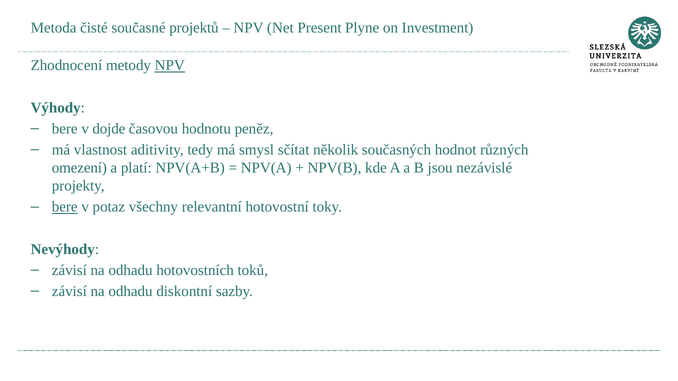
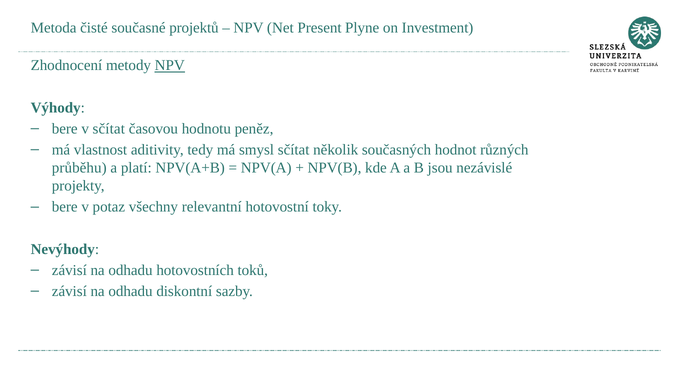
v dojde: dojde -> sčítat (109, 129)
omezení: omezení -> průběhu (79, 168)
bere underline: present -> none (65, 207)
